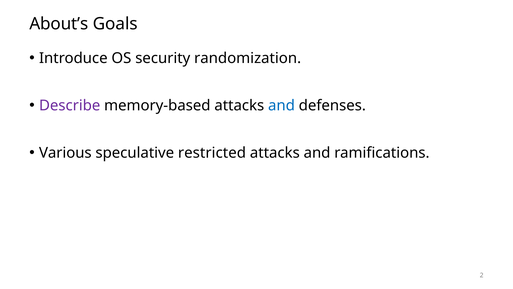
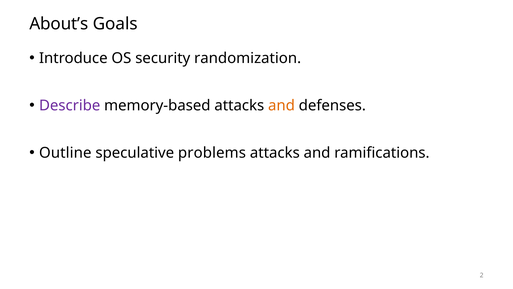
and colour: blue -> orange (281, 105)
Various: Various -> Outline (65, 153)
restricted: restricted -> problems (212, 153)
